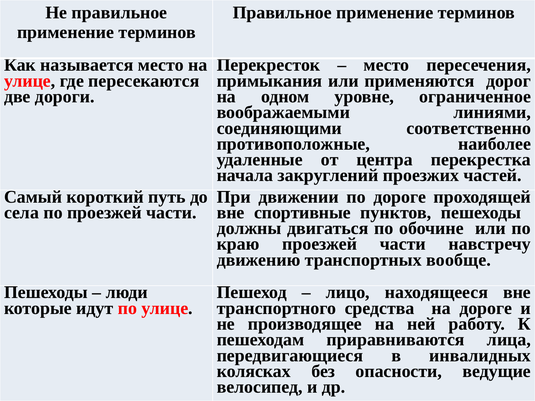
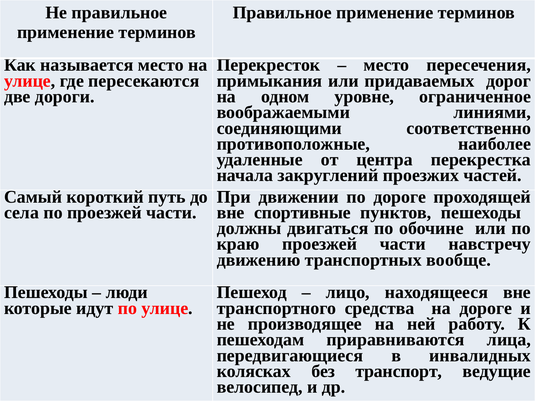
применяются: применяются -> придаваемых (419, 81)
опасности: опасности -> транспорт (399, 371)
